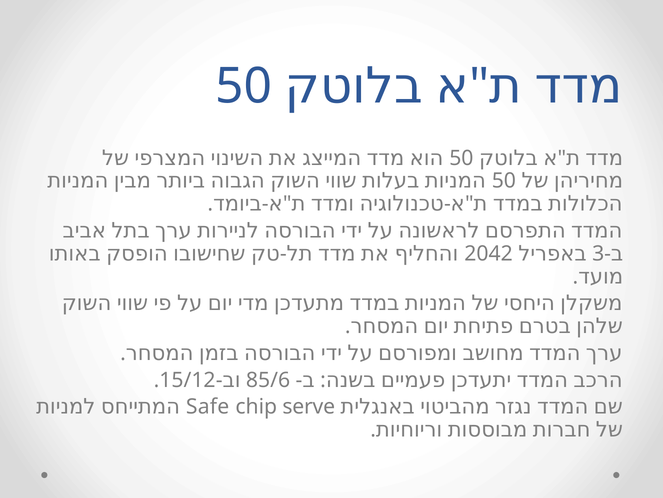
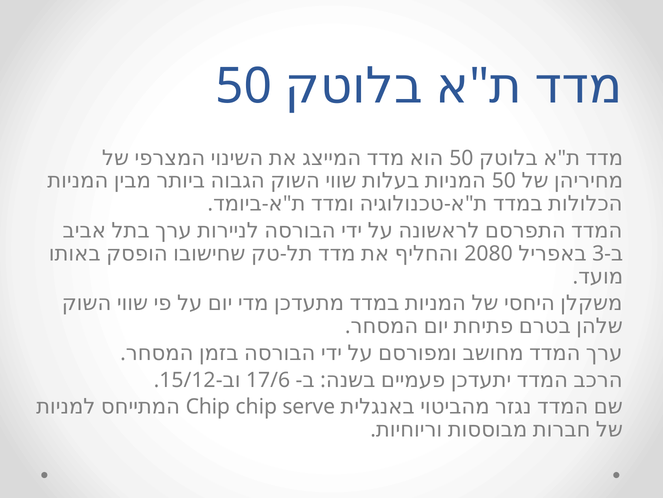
2042: 2042 -> 2080 (489, 253)
85/6: 85/6 -> 17/6 (268, 379)
Safe: Safe -> Chip (208, 406)
